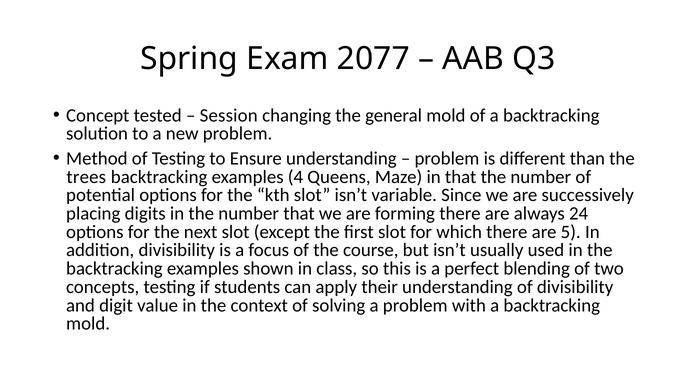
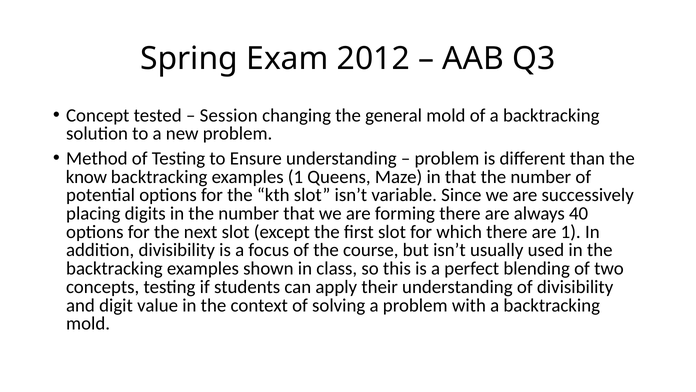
2077: 2077 -> 2012 (373, 58)
trees: trees -> know (86, 177)
examples 4: 4 -> 1 (295, 177)
24: 24 -> 40 (579, 213)
are 5: 5 -> 1 (571, 232)
